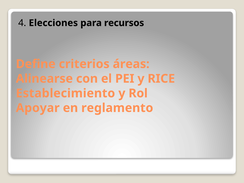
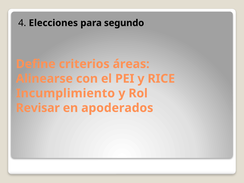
recursos: recursos -> segundo (124, 23)
Establecimiento: Establecimiento -> Incumplimiento (65, 93)
Apoyar: Apoyar -> Revisar (38, 108)
reglamento: reglamento -> apoderados (117, 108)
